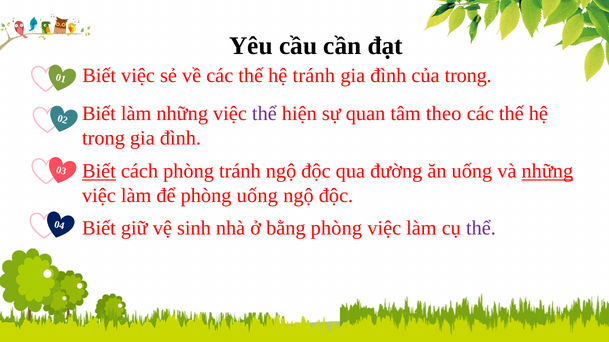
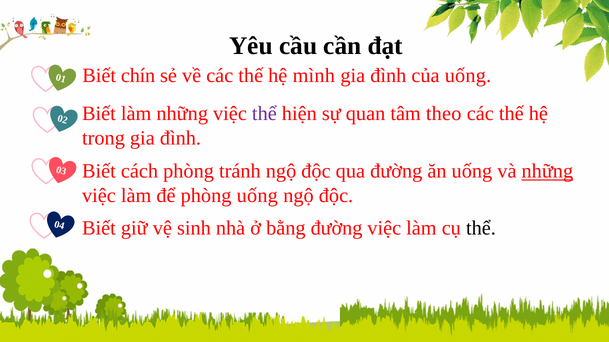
Biết việc: việc -> chín (138, 75)
hệ tránh: tránh -> mình (314, 75)
của trong: trong -> uống (468, 75)
Biết underline: present -> none (99, 171)
bằng phòng: phòng -> đường (337, 229)
thể colour: purple -> black (481, 229)
